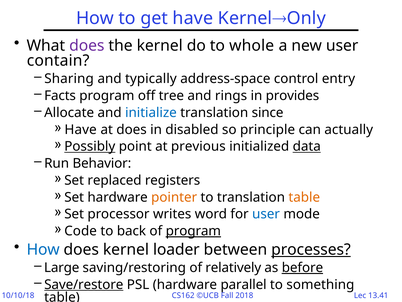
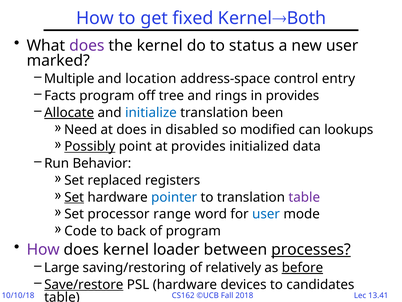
get have: have -> fixed (193, 18)
Only: Only -> Both (306, 18)
whole: whole -> status (252, 46)
contain: contain -> marked (58, 61)
Sharing: Sharing -> Multiple (69, 79)
typically: typically -> location (151, 79)
Allocate underline: none -> present (69, 112)
since: since -> been (268, 112)
Have: Have -> Need (81, 129)
principle: principle -> modified (268, 129)
actually: actually -> lookups (349, 129)
at previous: previous -> provides (198, 146)
data underline: present -> none (307, 146)
Set underline: none -> present (74, 197)
pointer colour: orange -> blue (174, 197)
table colour: orange -> purple (304, 197)
writes: writes -> range (172, 214)
program underline: present -> none (193, 231)
How colour: blue -> purple (43, 249)
parallel: parallel -> devices (244, 284)
something: something -> candidates (320, 284)
